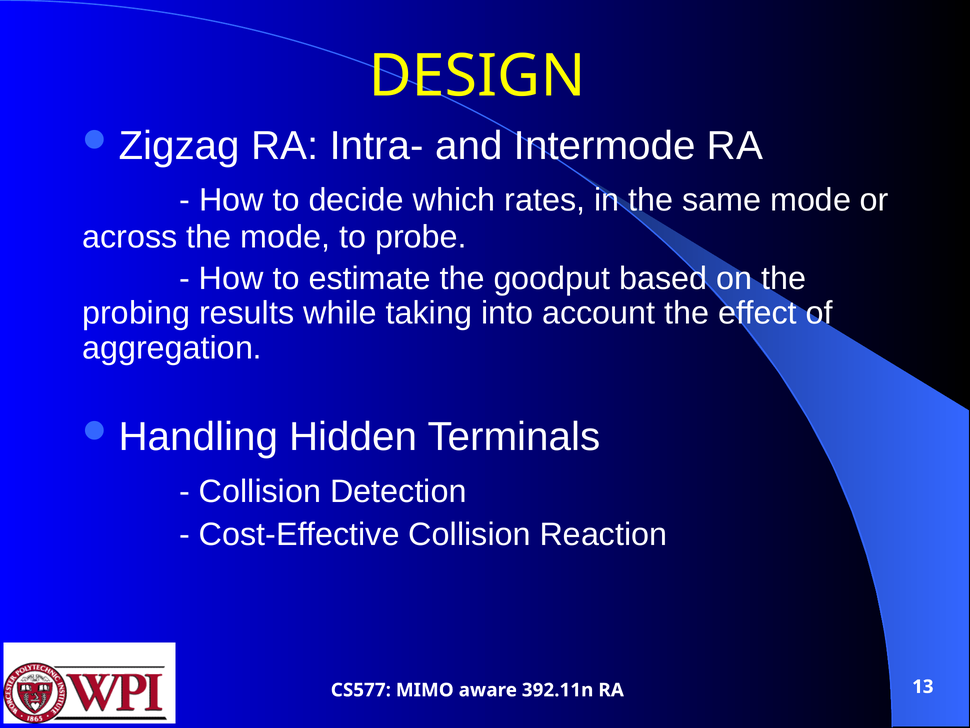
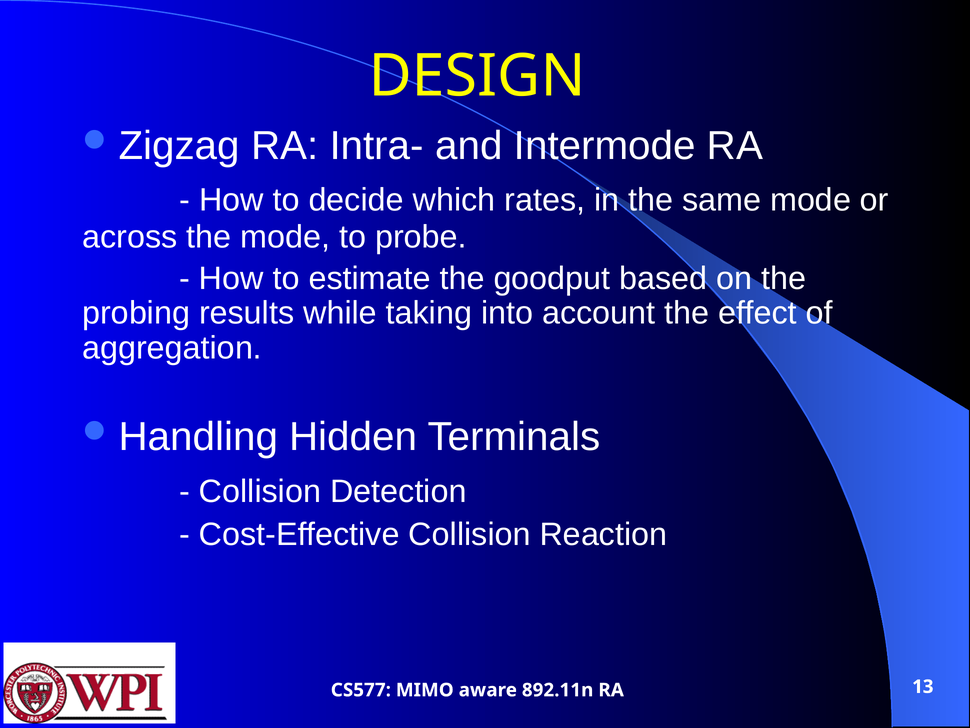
392.11n: 392.11n -> 892.11n (558, 690)
